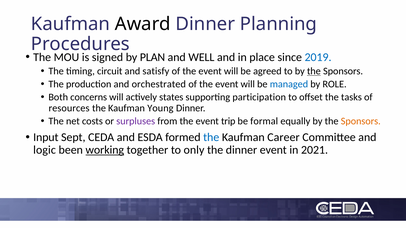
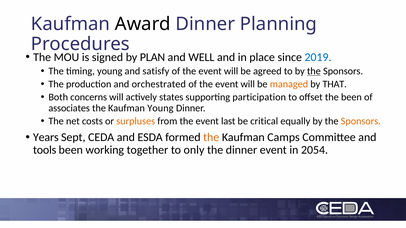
timing circuit: circuit -> young (110, 71)
managed colour: blue -> orange (289, 84)
ROLE: ROLE -> THAT (335, 84)
the tasks: tasks -> been (351, 97)
resources: resources -> associates (69, 108)
surpluses colour: purple -> orange (136, 121)
trip: trip -> last (228, 121)
formal: formal -> critical (264, 121)
Input: Input -> Years (46, 138)
the colour: blue -> orange (211, 138)
Career: Career -> Camps (284, 138)
logic: logic -> tools (45, 150)
working underline: present -> none (105, 150)
2021: 2021 -> 2054 (315, 150)
